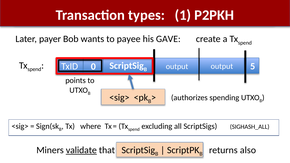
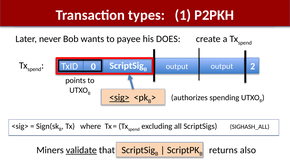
payer: payer -> never (50, 39)
GAVE: GAVE -> DOES (168, 39)
5: 5 -> 2 (253, 66)
<sig> underline: none -> present (119, 98)
